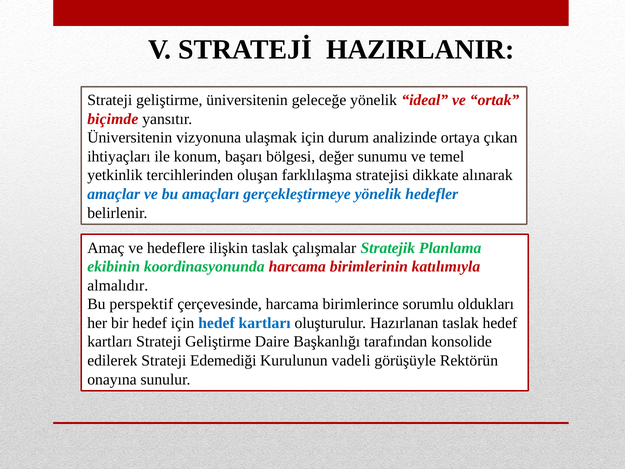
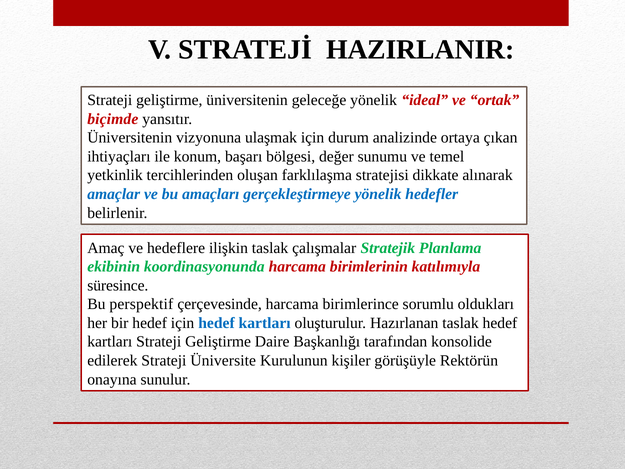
almalıdır: almalıdır -> süresince (118, 285)
Edemediği: Edemediği -> Üniversite (223, 360)
vadeli: vadeli -> kişiler (351, 360)
